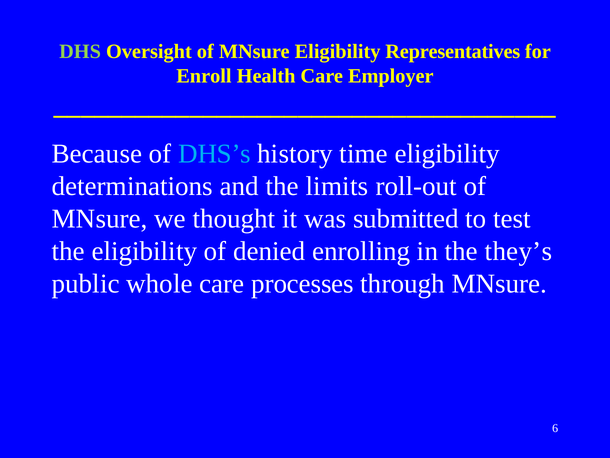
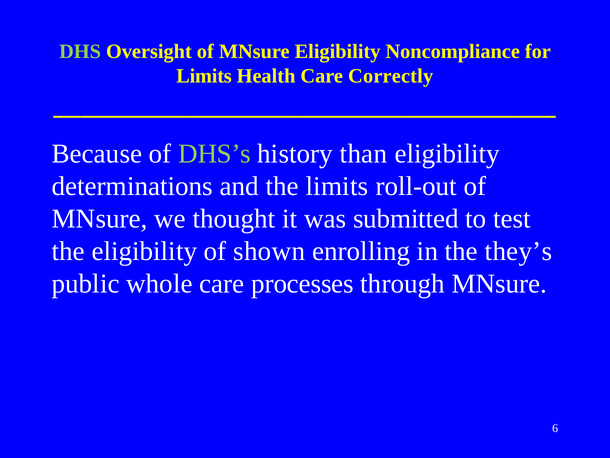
Representatives: Representatives -> Noncompliance (453, 52)
Enroll: Enroll -> Limits (204, 76)
Employer: Employer -> Correctly (391, 76)
DHS’s colour: light blue -> light green (215, 153)
time: time -> than (363, 153)
denied: denied -> shown (269, 251)
